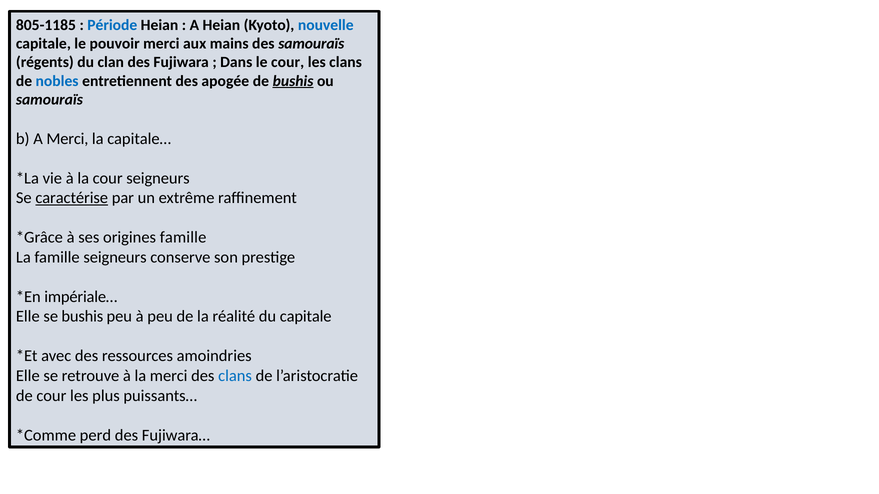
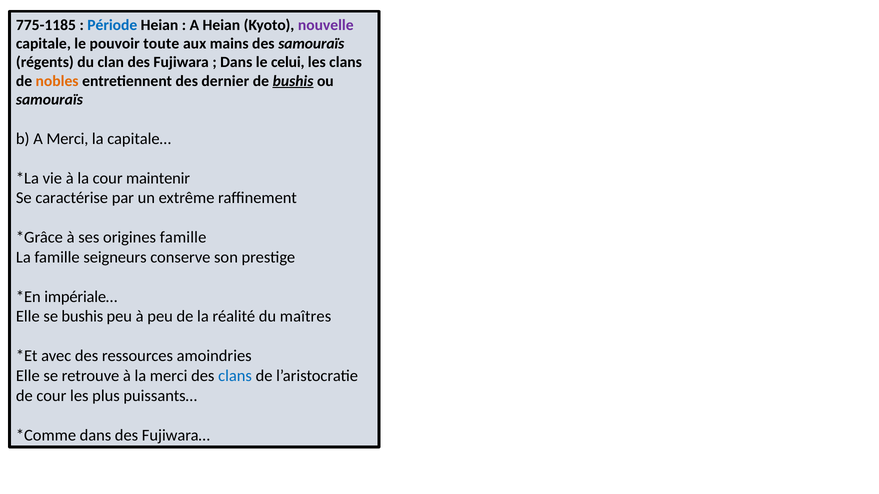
805-1185: 805-1185 -> 775-1185 (46, 25)
nouvelle colour: blue -> purple (326, 25)
pouvoir merci: merci -> toute (161, 44)
le cour: cour -> celui (288, 62)
nobles colour: blue -> orange (57, 81)
apogée: apogée -> dernier (225, 81)
cour seigneurs: seigneurs -> maintenir (158, 178)
caractérise underline: present -> none (72, 198)
du capitale: capitale -> maîtres (306, 317)
perd: perd -> dans (95, 435)
